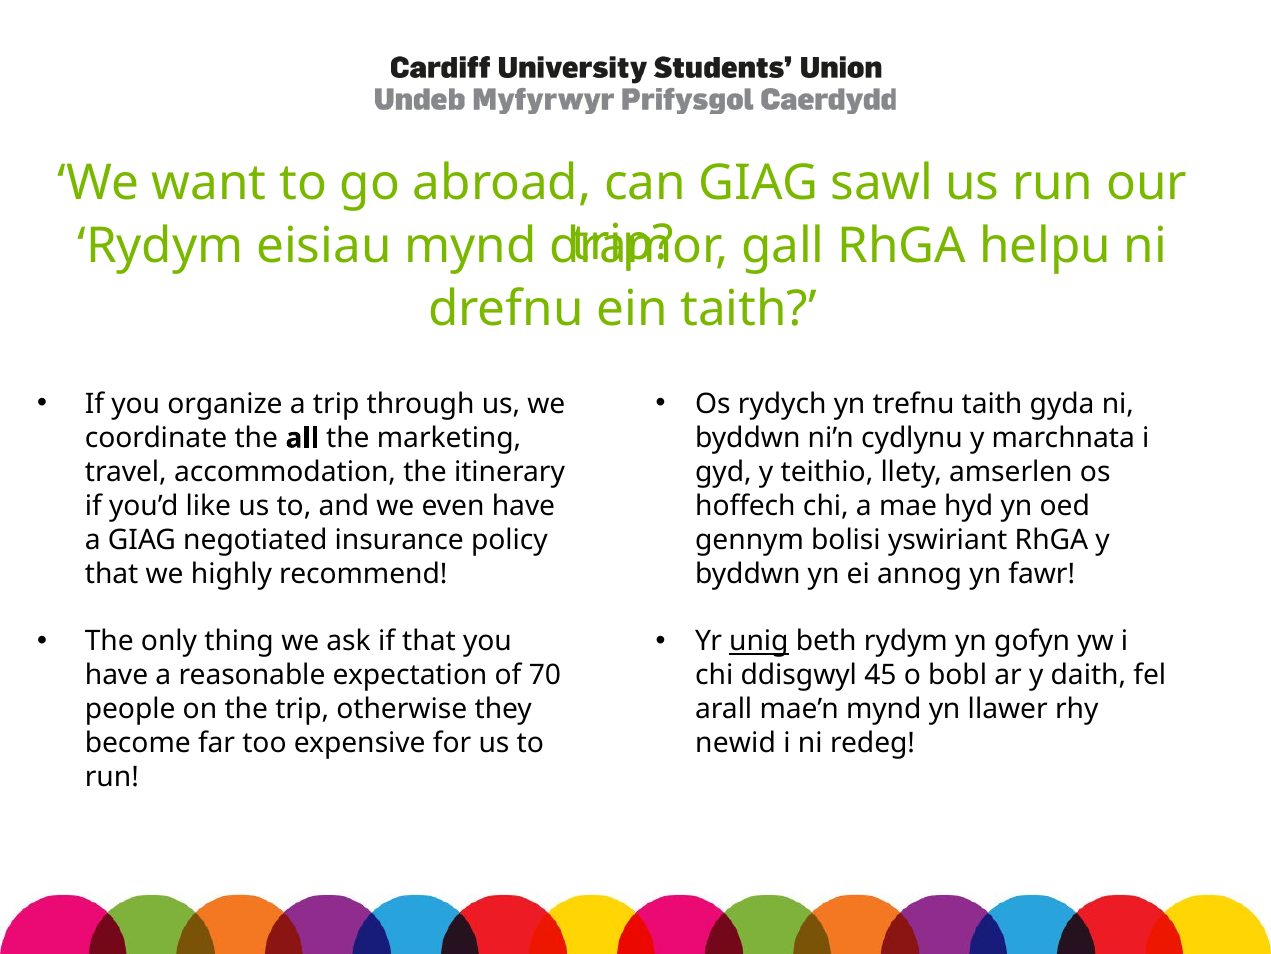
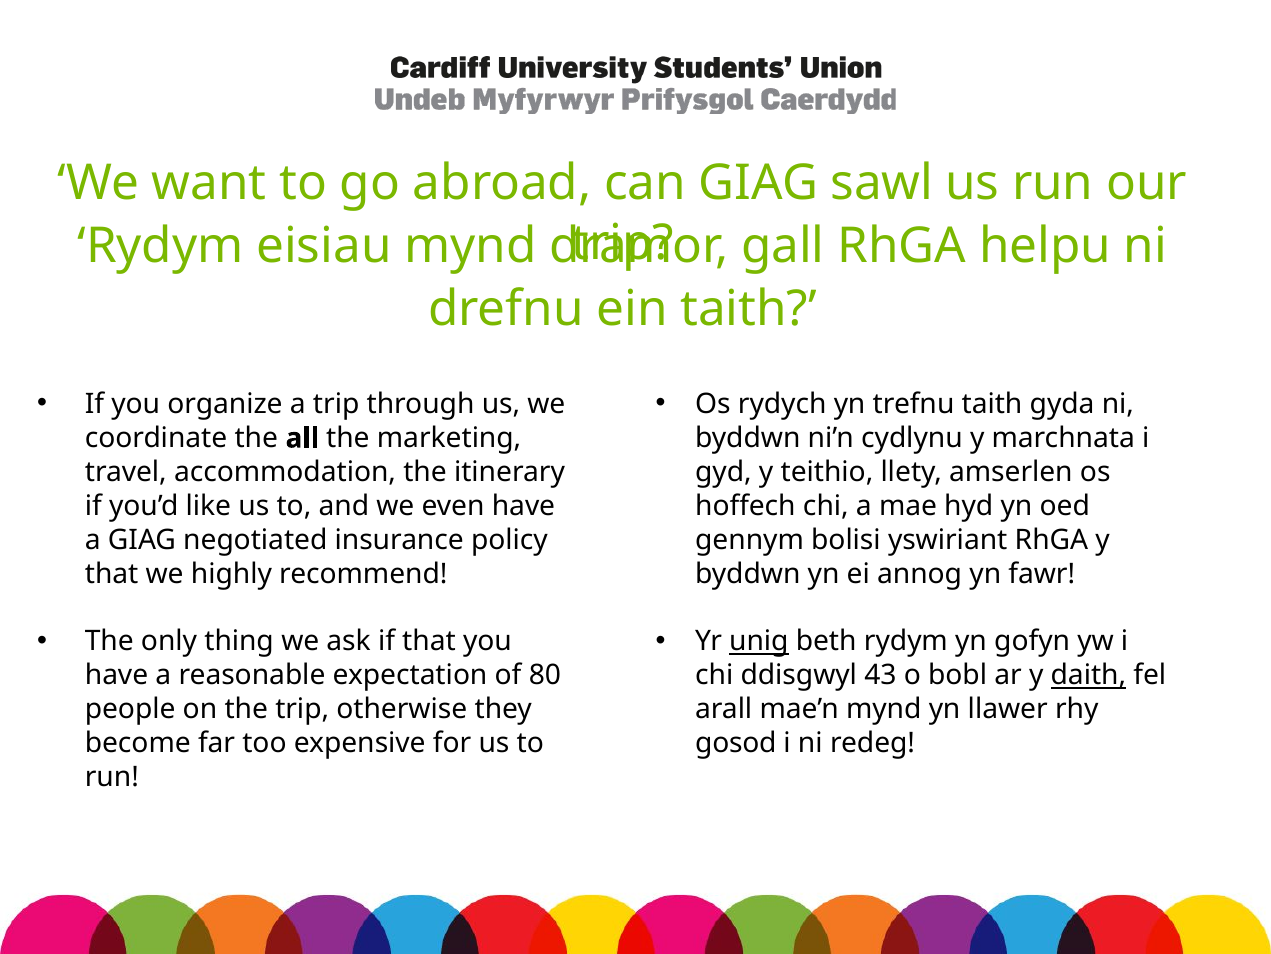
70: 70 -> 80 (545, 675)
45: 45 -> 43 (880, 675)
daith underline: none -> present (1088, 675)
newid: newid -> gosod (736, 743)
